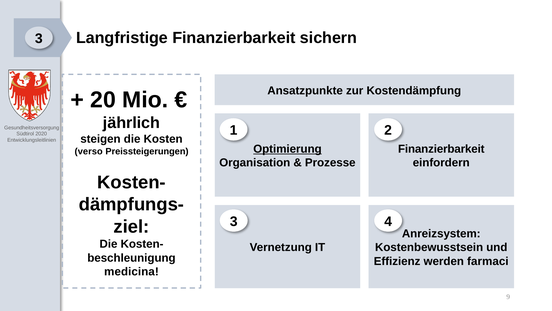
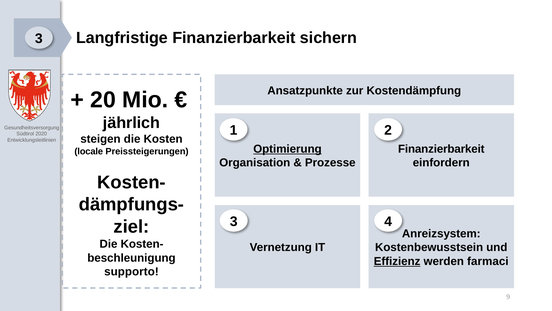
verso: verso -> locale (89, 151)
Effizienz underline: none -> present (397, 261)
medicina: medicina -> supporto (131, 271)
